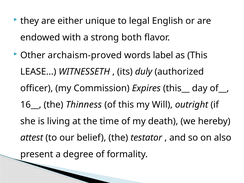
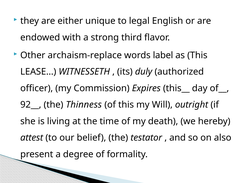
both: both -> third (132, 37)
archaism-proved: archaism-proved -> archaism-replace (85, 55)
16__: 16__ -> 92__ (31, 105)
